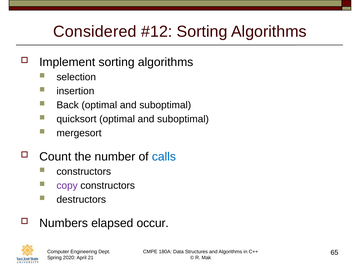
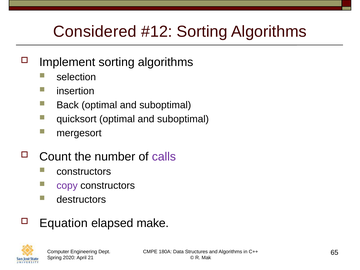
calls colour: blue -> purple (164, 157)
Numbers: Numbers -> Equation (64, 223)
occur: occur -> make (153, 223)
